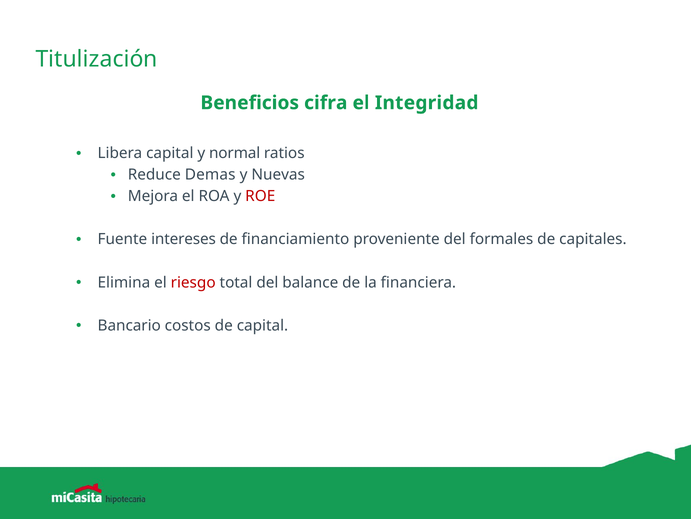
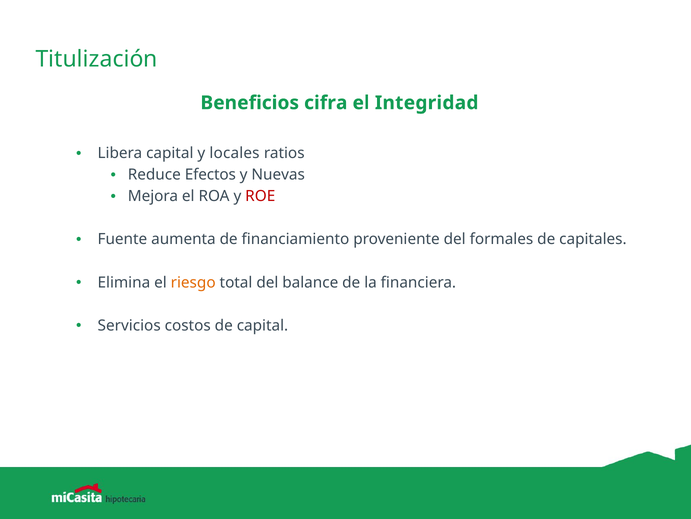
normal: normal -> locales (235, 153)
Demas: Demas -> Efectos (210, 175)
intereses: intereses -> aumenta (183, 239)
riesgo colour: red -> orange (193, 282)
Bancario: Bancario -> Servicios (129, 325)
